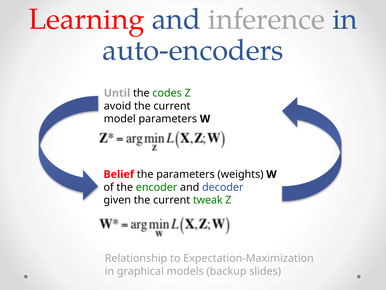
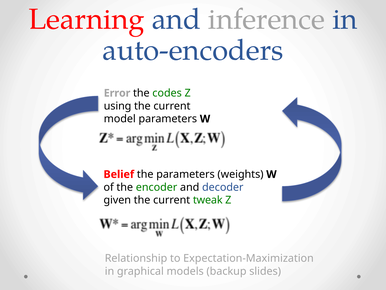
Until: Until -> Error (117, 93)
avoid: avoid -> using (118, 106)
